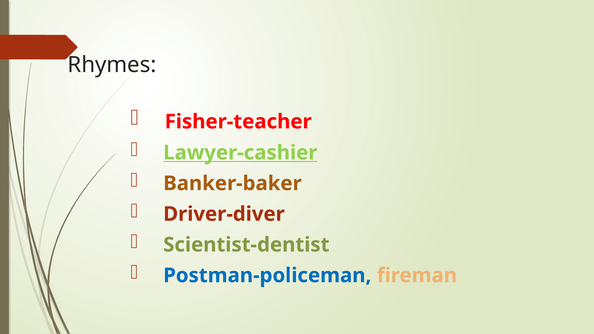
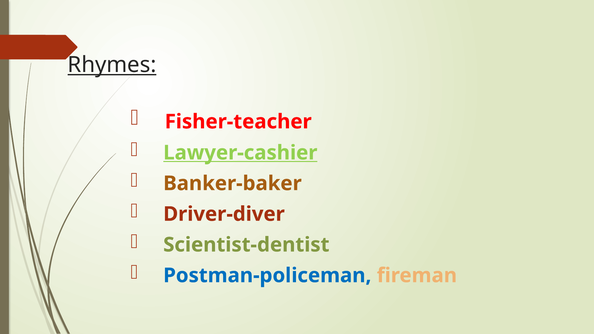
Rhymes underline: none -> present (112, 65)
